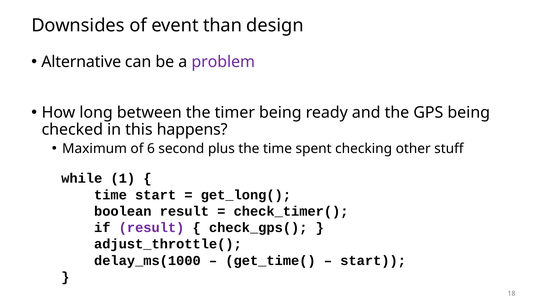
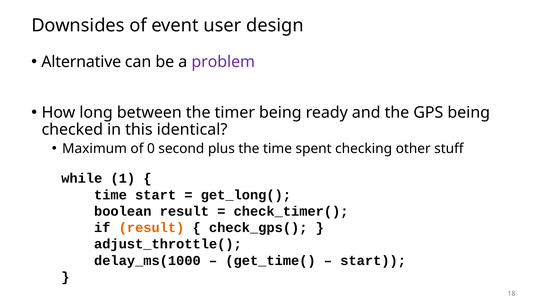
than: than -> user (222, 26)
happens: happens -> identical (192, 130)
6: 6 -> 0 (151, 148)
result colour: purple -> orange (152, 227)
